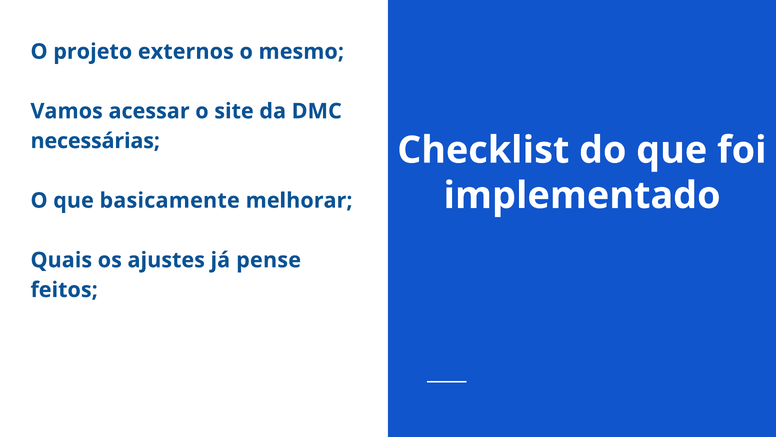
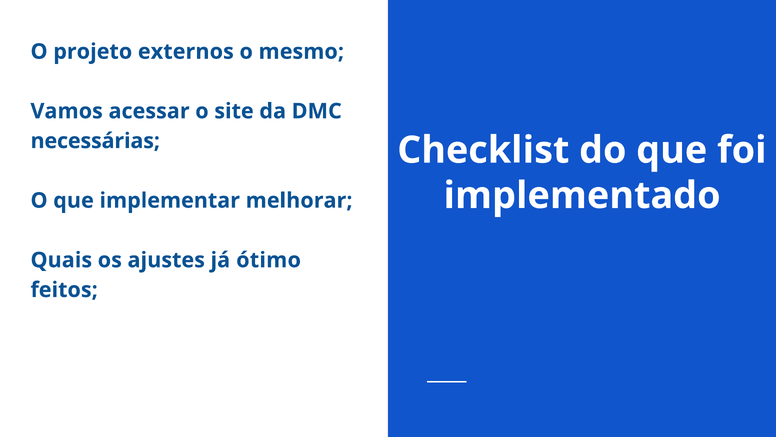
basicamente: basicamente -> implementar (170, 200)
pense: pense -> ótimo (269, 260)
